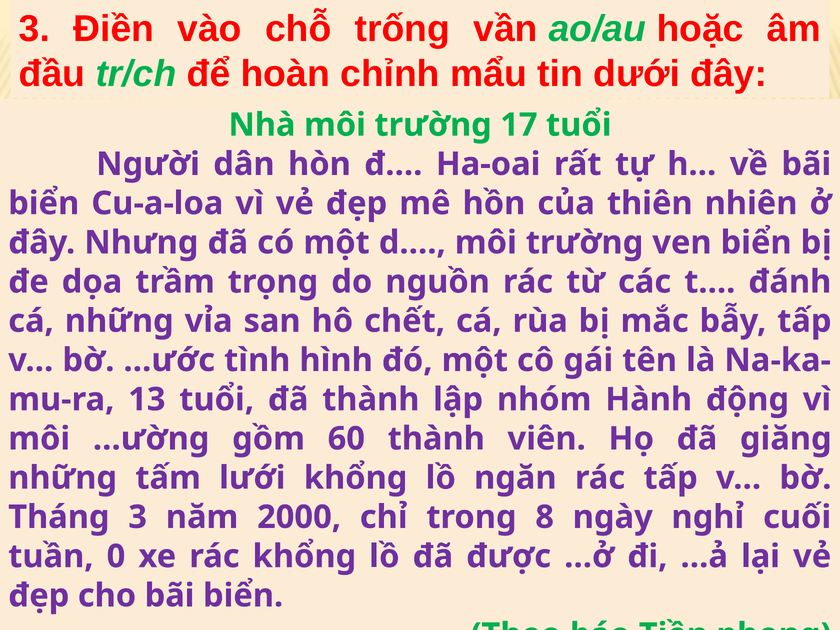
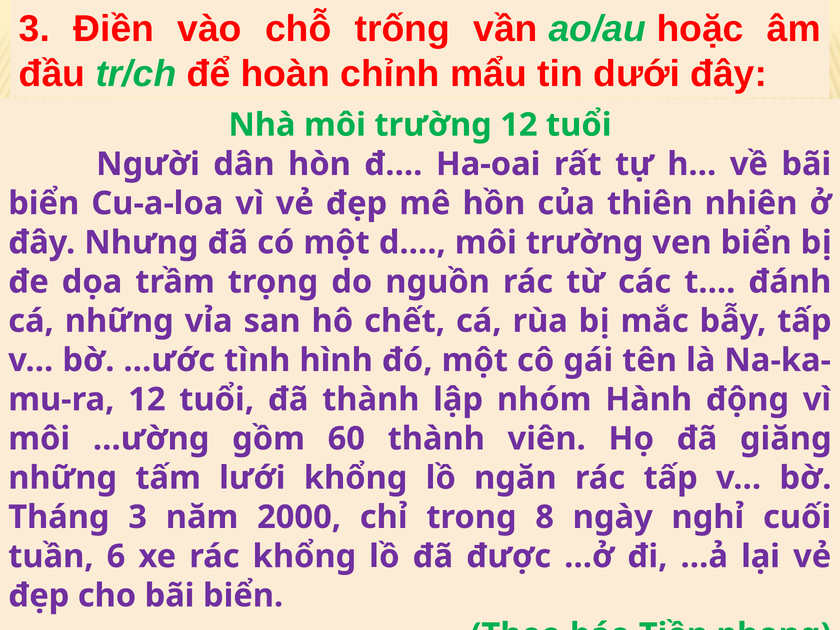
trường 17: 17 -> 12 (519, 125)
13: 13 -> 12 (147, 399)
0: 0 -> 6 (116, 556)
